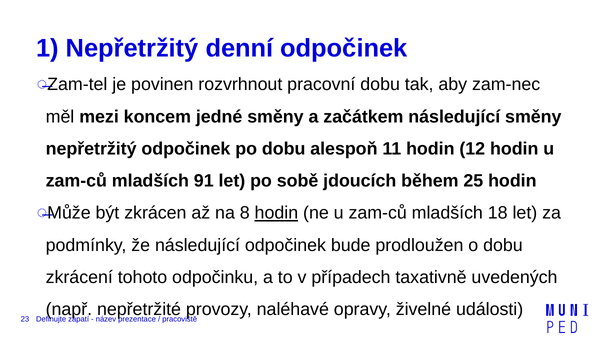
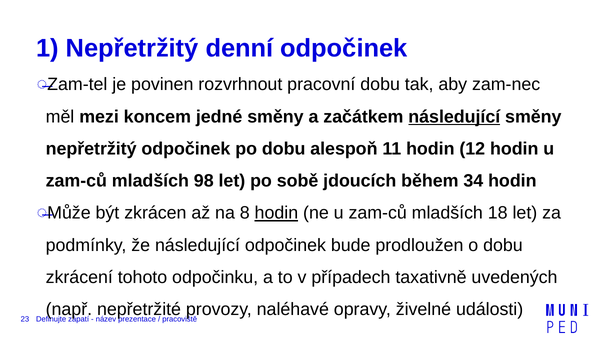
následující underline: none -> present (454, 117)
91: 91 -> 98 (204, 181)
25: 25 -> 34 (473, 181)
